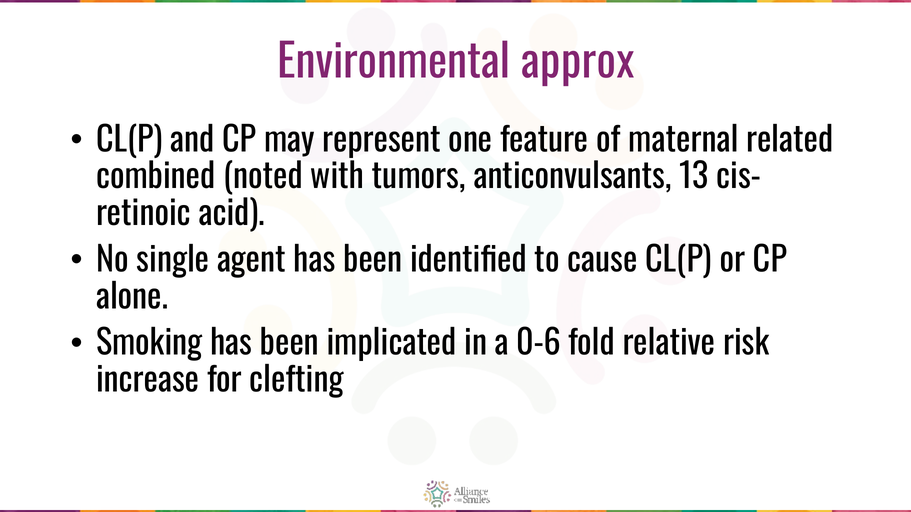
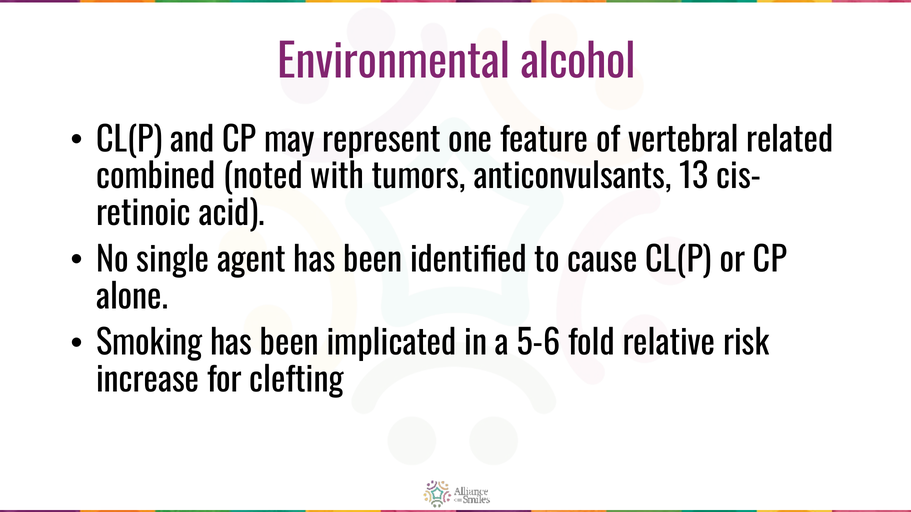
approx: approx -> alcohol (578, 63)
maternal: maternal -> vertebral (683, 140)
0-6: 0-6 -> 5-6 (539, 344)
